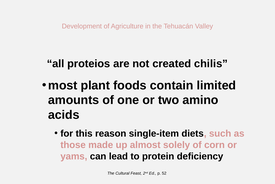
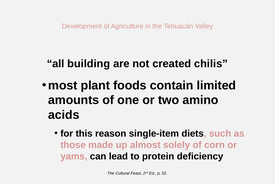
proteios: proteios -> building (89, 63)
